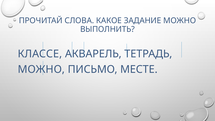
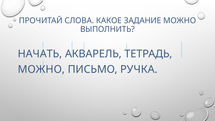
КЛАССЕ: КЛАССЕ -> НАЧАТЬ (40, 54)
МЕСТЕ: МЕСТЕ -> РУЧКА (139, 69)
